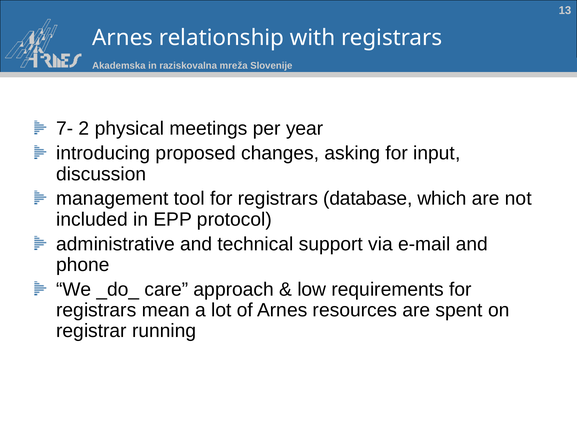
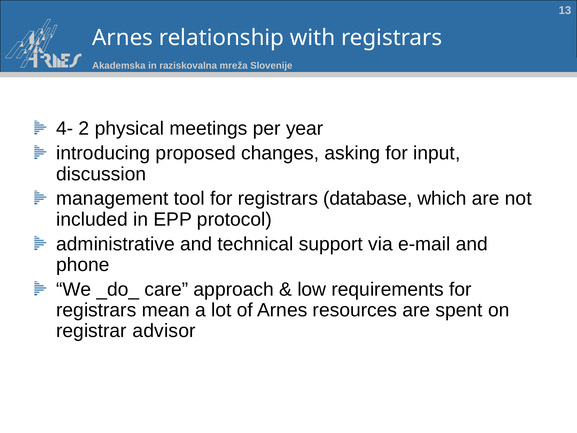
7-: 7- -> 4- (65, 129)
running: running -> advisor (164, 331)
